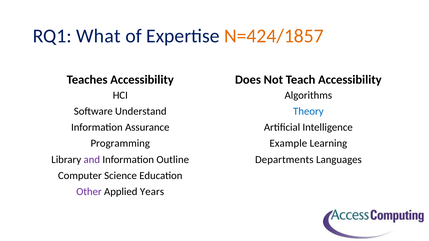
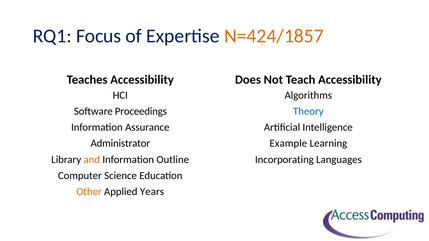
What: What -> Focus (99, 36)
Understand: Understand -> Proceedings (141, 112)
Programming: Programming -> Administrator (120, 144)
and colour: purple -> orange (92, 160)
Departments: Departments -> Incorporating (284, 160)
Other colour: purple -> orange (89, 192)
